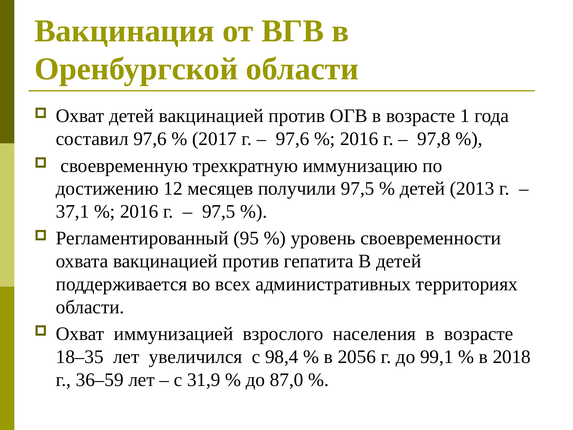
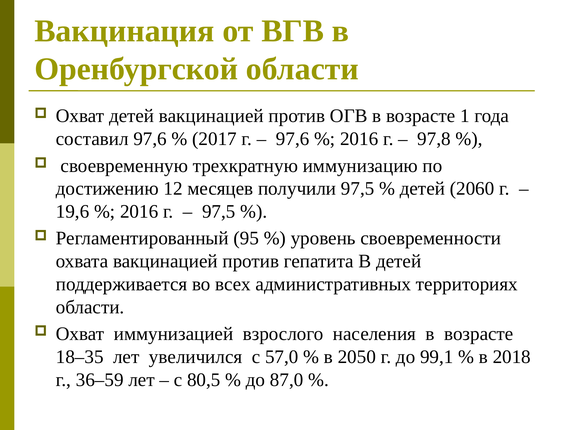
2013: 2013 -> 2060 (472, 189)
37,1: 37,1 -> 19,6 (73, 211)
98,4: 98,4 -> 57,0 (282, 357)
2056: 2056 -> 2050 (357, 357)
31,9: 31,9 -> 80,5 (204, 379)
